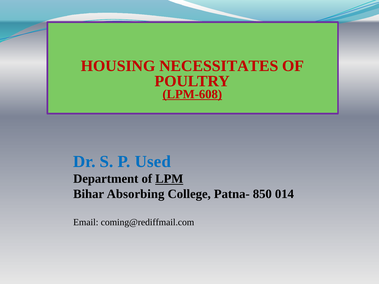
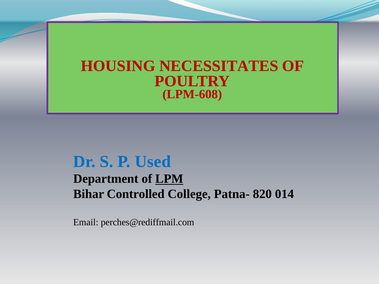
LPM-608 underline: present -> none (192, 94)
Absorbing: Absorbing -> Controlled (136, 194)
850: 850 -> 820 (262, 194)
coming@rediffmail.com: coming@rediffmail.com -> perches@rediffmail.com (147, 222)
